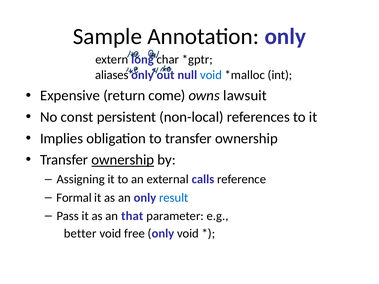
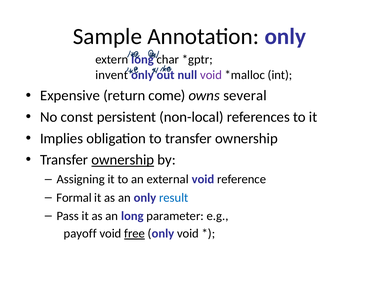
aliases: aliases -> invent (112, 75)
void colour: blue -> purple (211, 75)
lawsuit: lawsuit -> several (245, 96)
external calls: calls -> void (203, 179)
an that: that -> long (132, 216)
better: better -> payoff (80, 234)
free underline: none -> present (135, 234)
